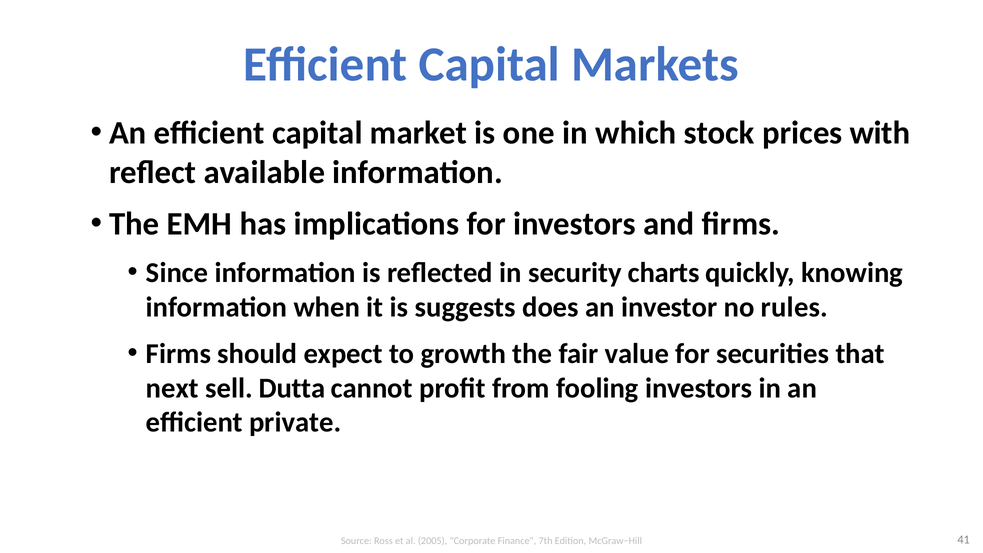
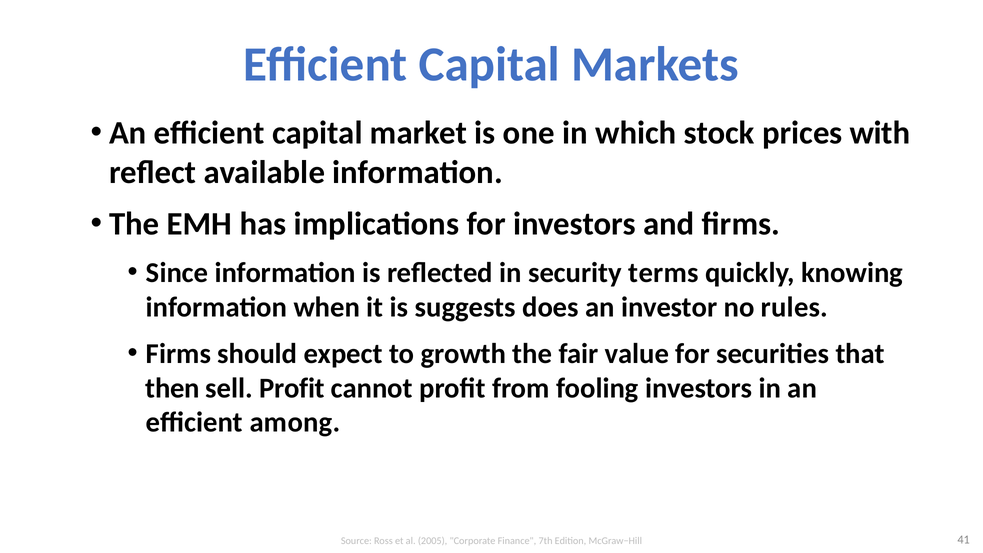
charts: charts -> terms (663, 273)
next: next -> then (173, 388)
sell Dutta: Dutta -> Profit (292, 388)
private: private -> among (295, 422)
